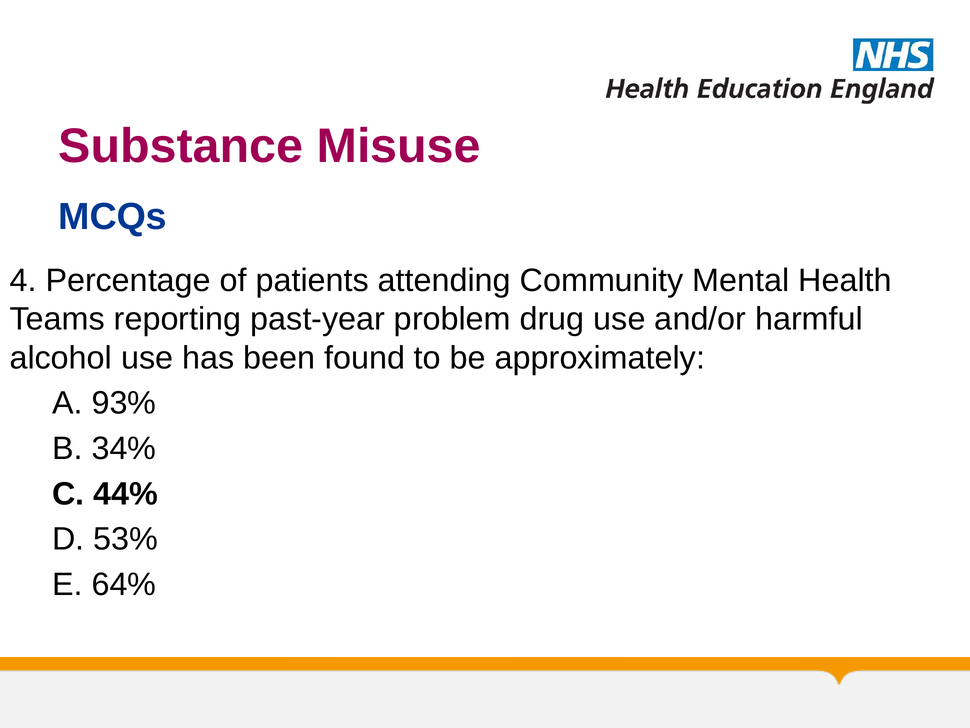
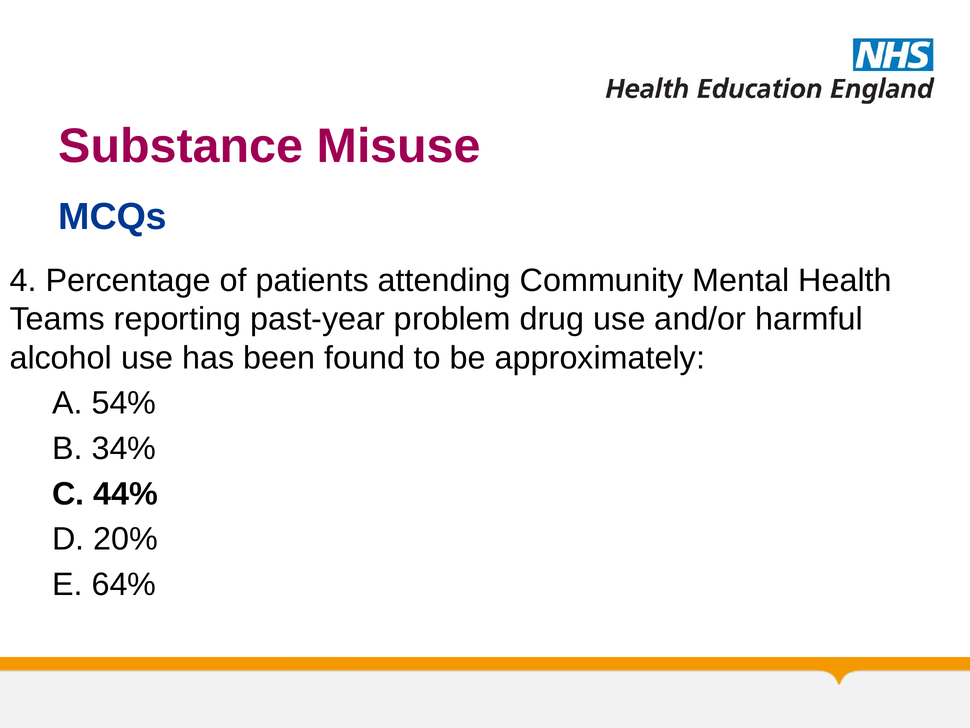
93%: 93% -> 54% (124, 403)
53%: 53% -> 20% (126, 539)
